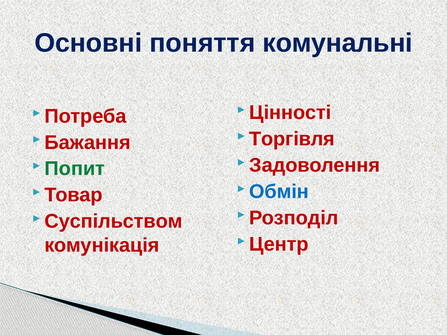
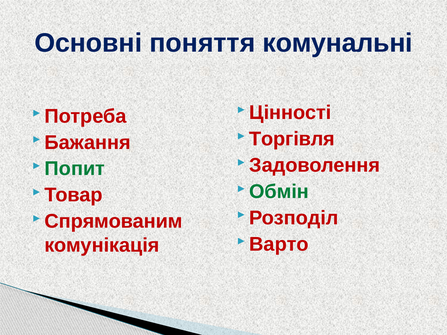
Обмін colour: blue -> green (279, 192)
Суспільством: Суспільством -> Спрямованим (114, 222)
Центр: Центр -> Варто (279, 244)
